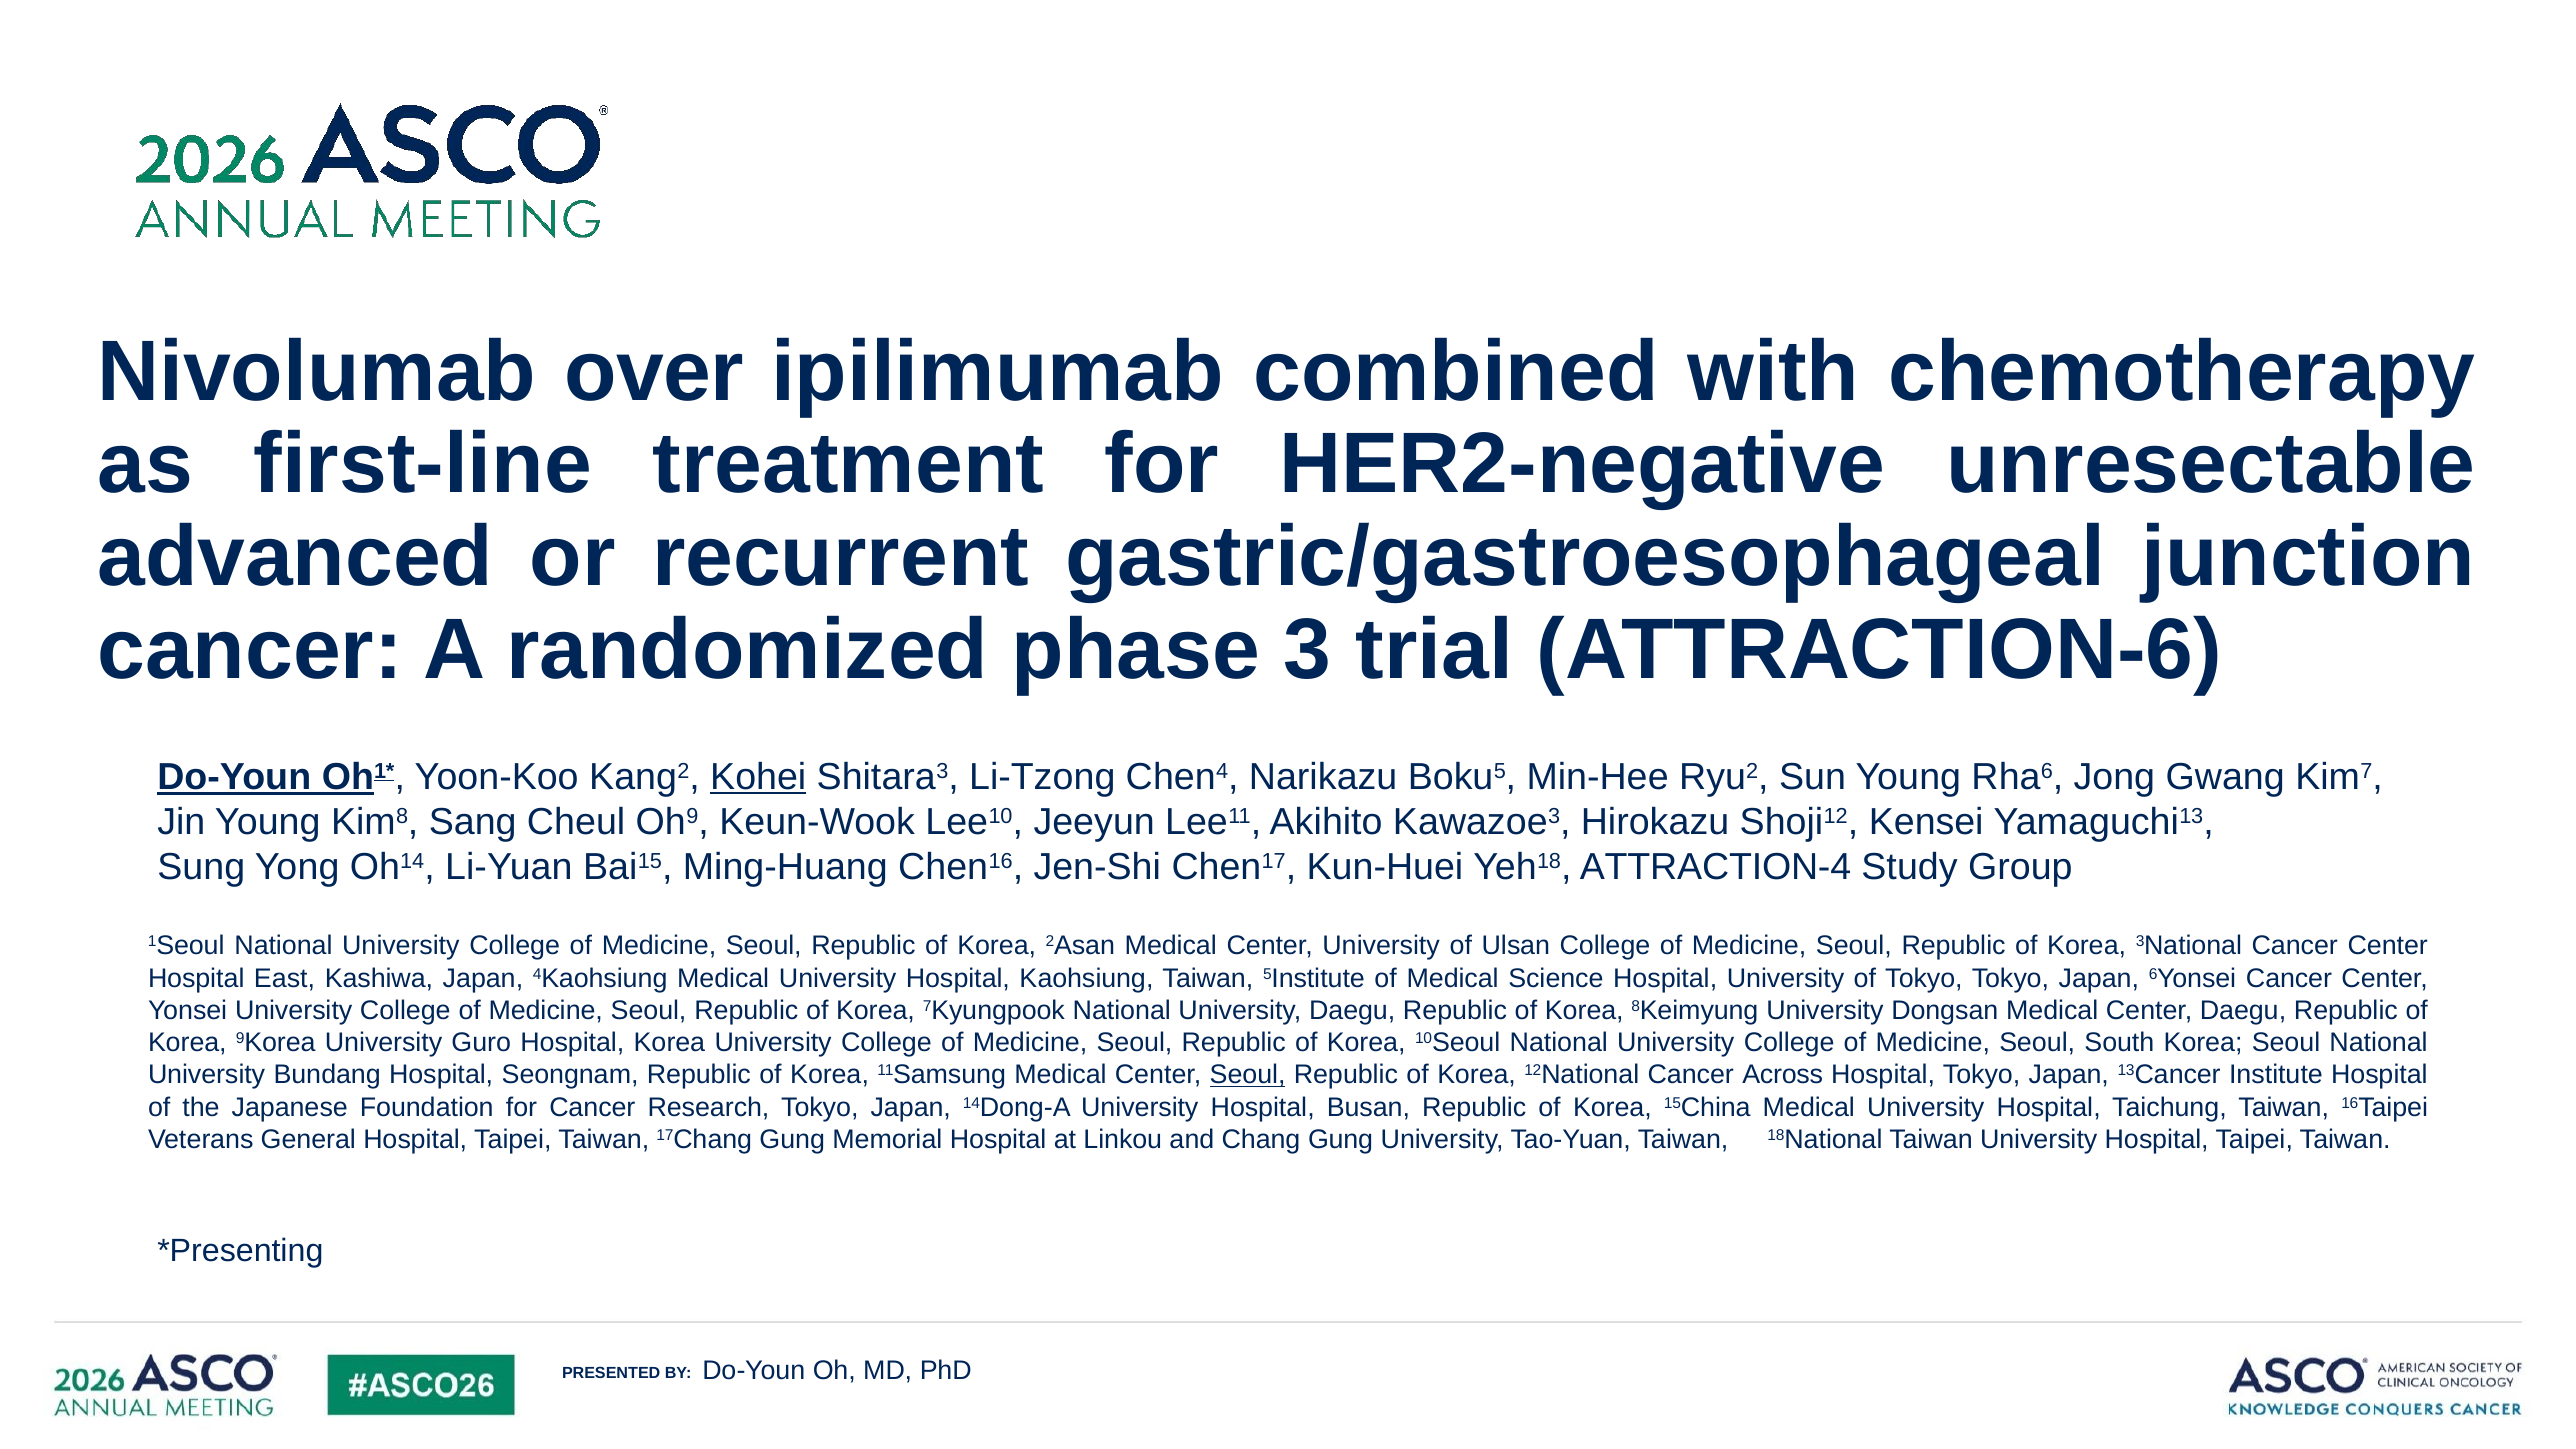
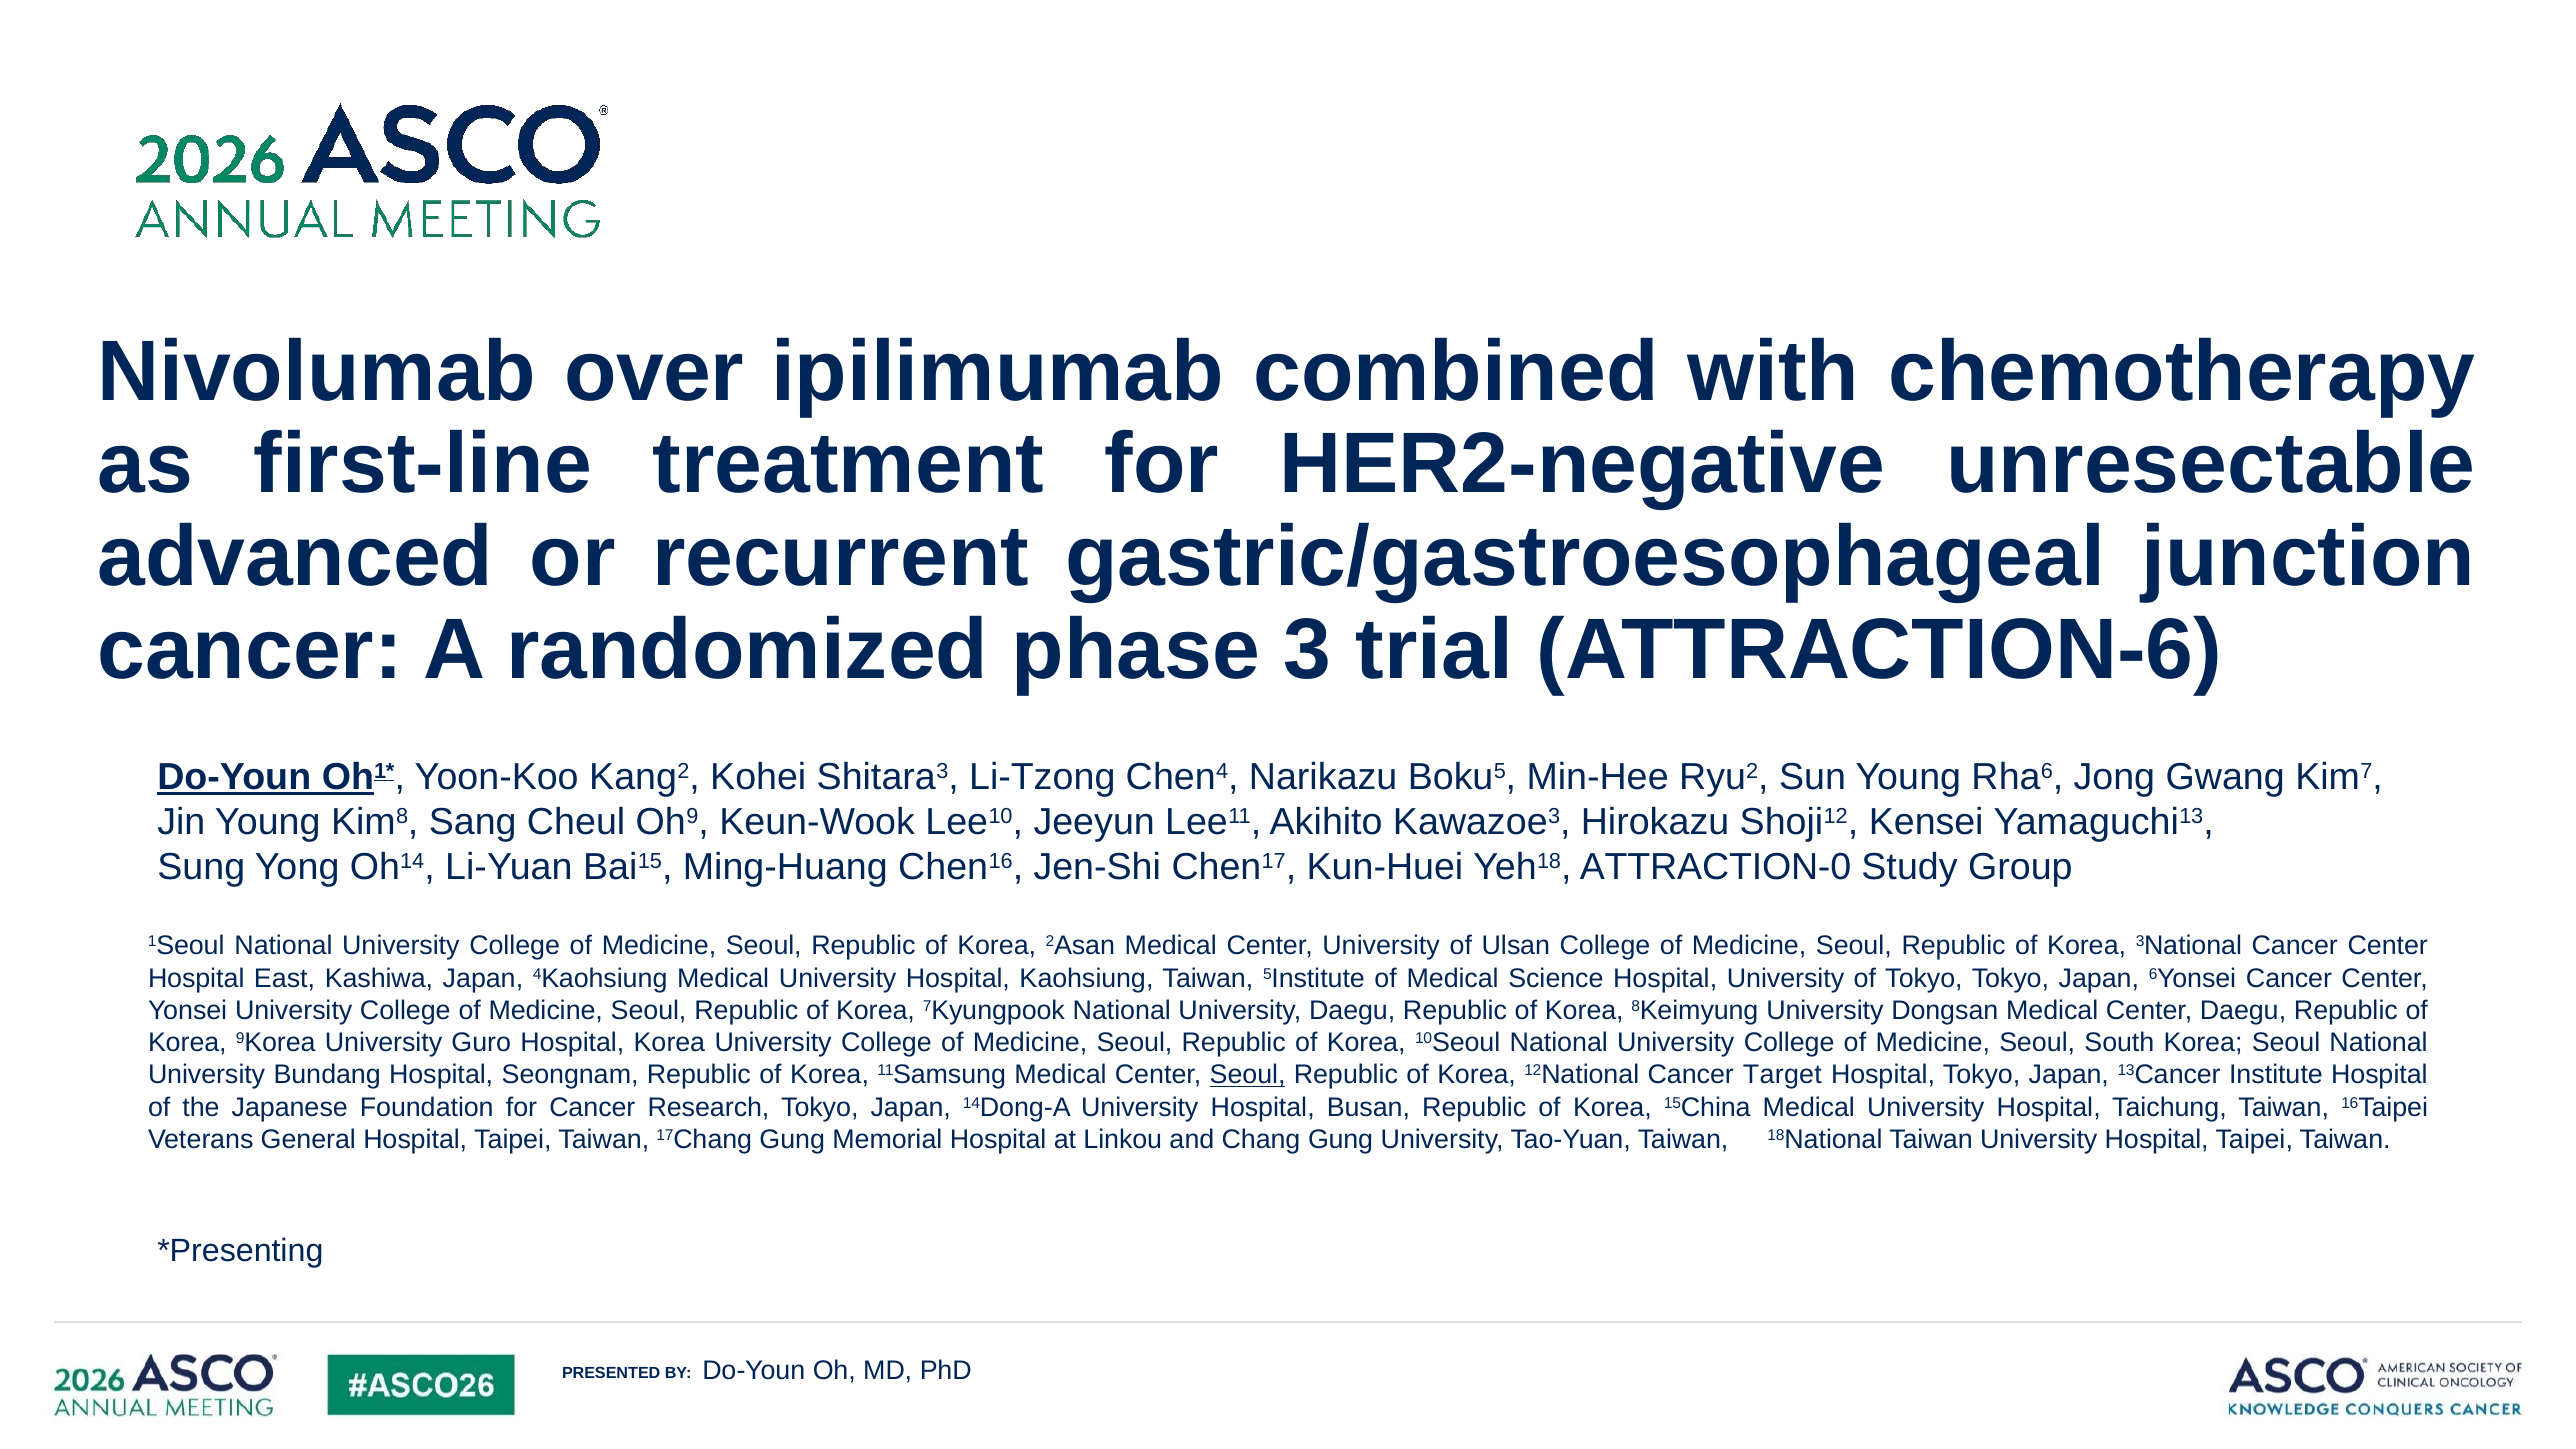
Kohei underline: present -> none (758, 777)
ATTRACTION-4: ATTRACTION-4 -> ATTRACTION-0 (1716, 867)
Across: Across -> Target (1782, 1075)
